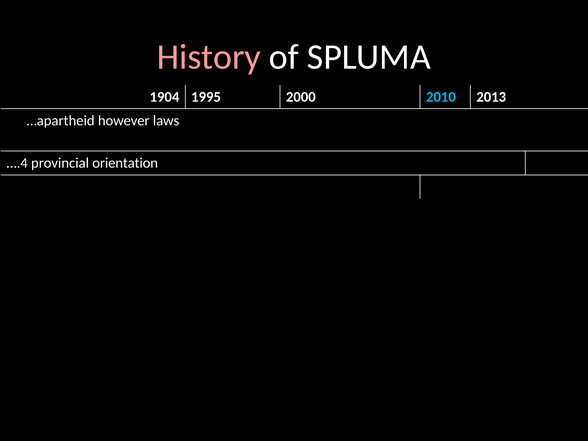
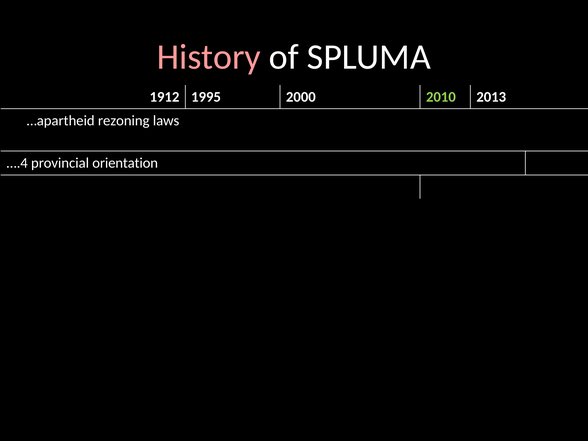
1904: 1904 -> 1912 (164, 97)
2010 colour: light blue -> light green (441, 97)
however: however -> rezoning (124, 121)
